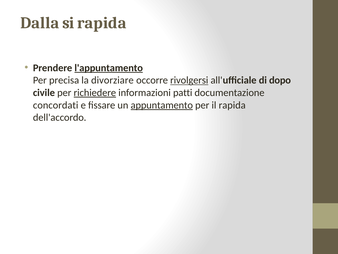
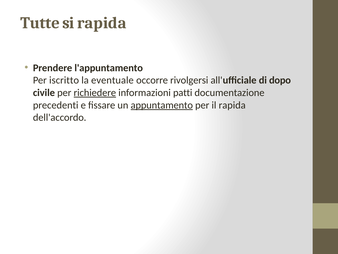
Dalla: Dalla -> Tutte (40, 23)
l'appuntamento underline: present -> none (109, 68)
precisa: precisa -> iscritto (64, 80)
divorziare: divorziare -> eventuale (112, 80)
rivolgersi underline: present -> none (189, 80)
concordati: concordati -> precedenti (56, 105)
